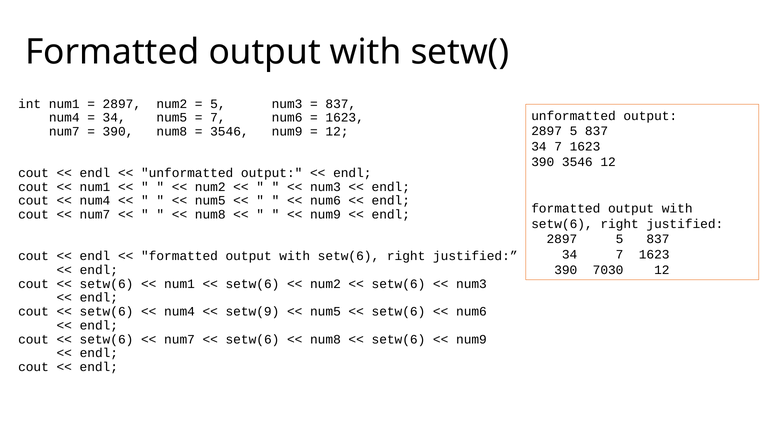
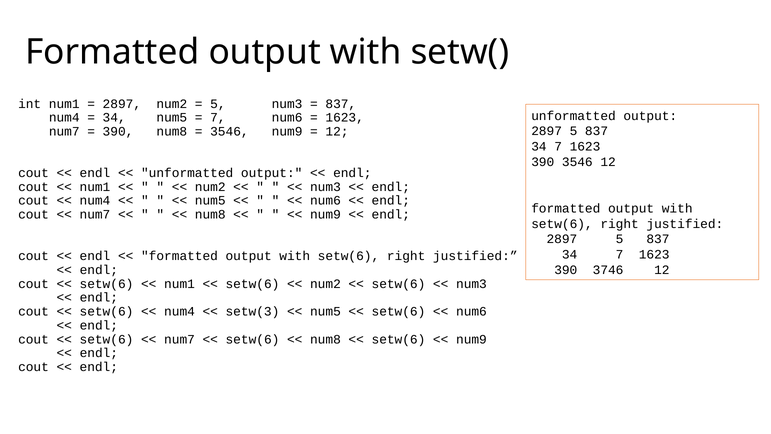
7030: 7030 -> 3746 (608, 270)
setw(9: setw(9 -> setw(3 (252, 311)
